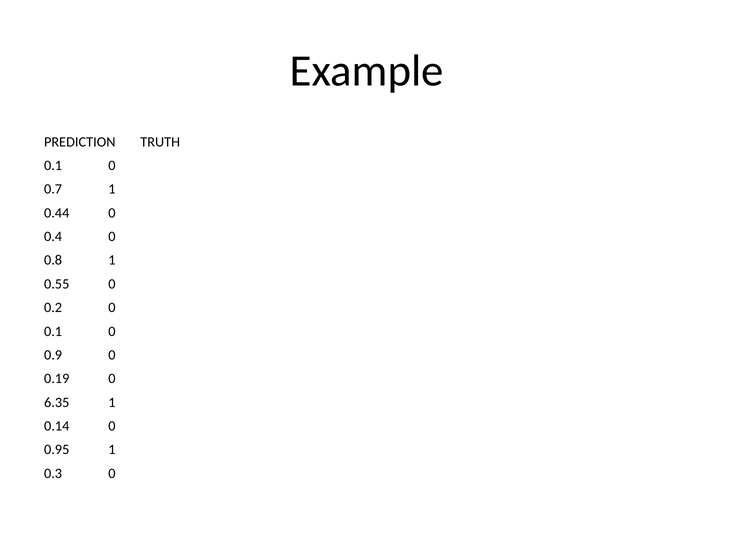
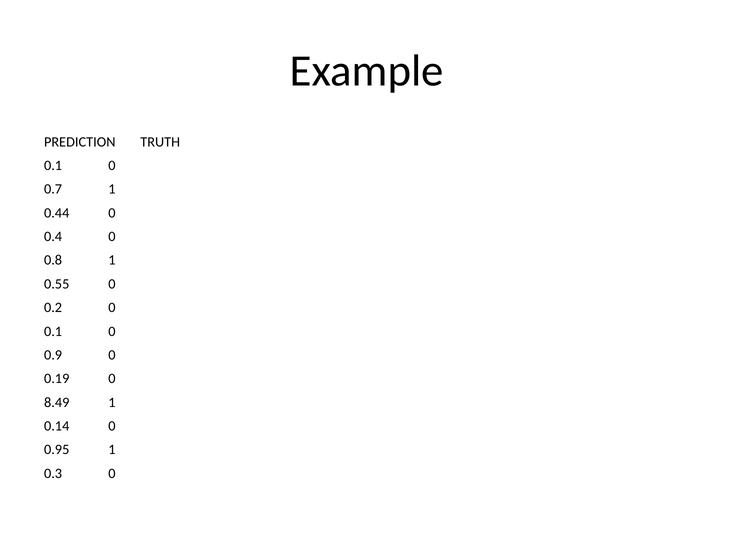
6.35: 6.35 -> 8.49 (57, 402)
